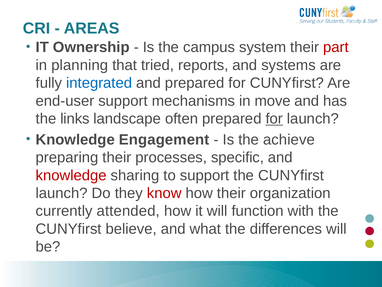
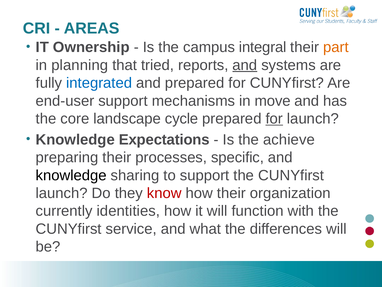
system: system -> integral (263, 47)
part colour: red -> orange (336, 47)
and underline: none -> present (245, 65)
links: links -> core (75, 119)
often: often -> cycle (182, 119)
Engagement: Engagement -> Expectations (164, 139)
knowledge colour: red -> black (71, 175)
attended: attended -> identities (128, 211)
believe: believe -> service (131, 229)
